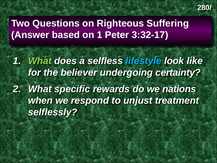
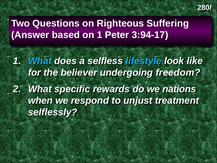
3:32-17: 3:32-17 -> 3:94-17 (150, 35)
What colour: light green -> light blue (40, 61)
certainty: certainty -> freedom (178, 72)
